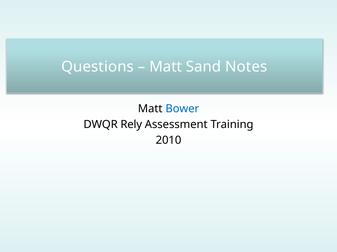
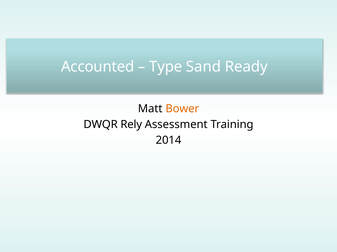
Questions: Questions -> Accounted (98, 67)
Matt: Matt -> Type (166, 67)
Notes: Notes -> Ready (246, 67)
Bower colour: blue -> orange (182, 109)
2010: 2010 -> 2014 (169, 140)
